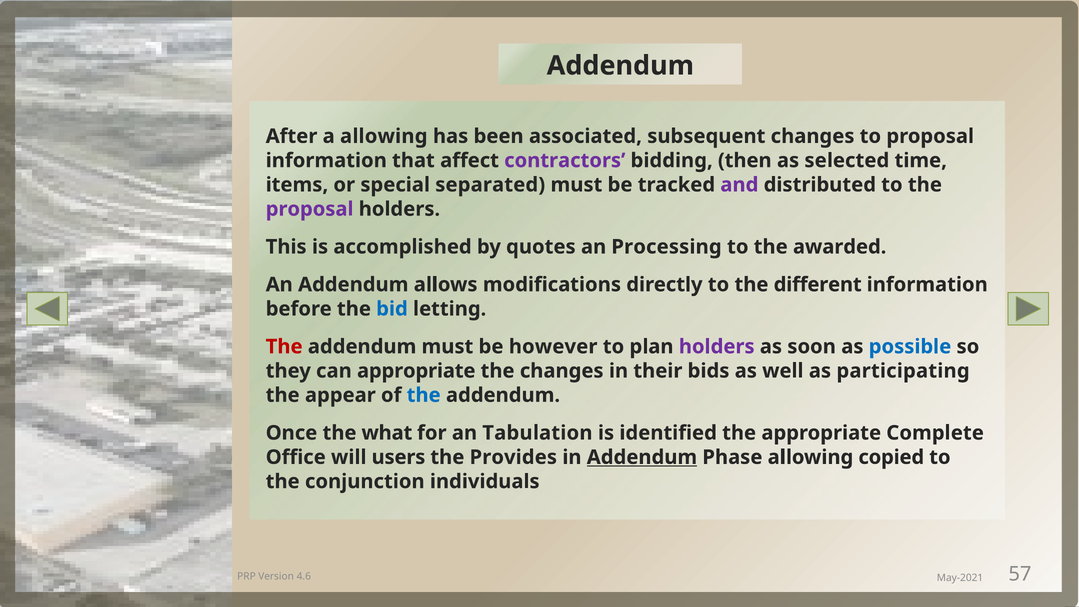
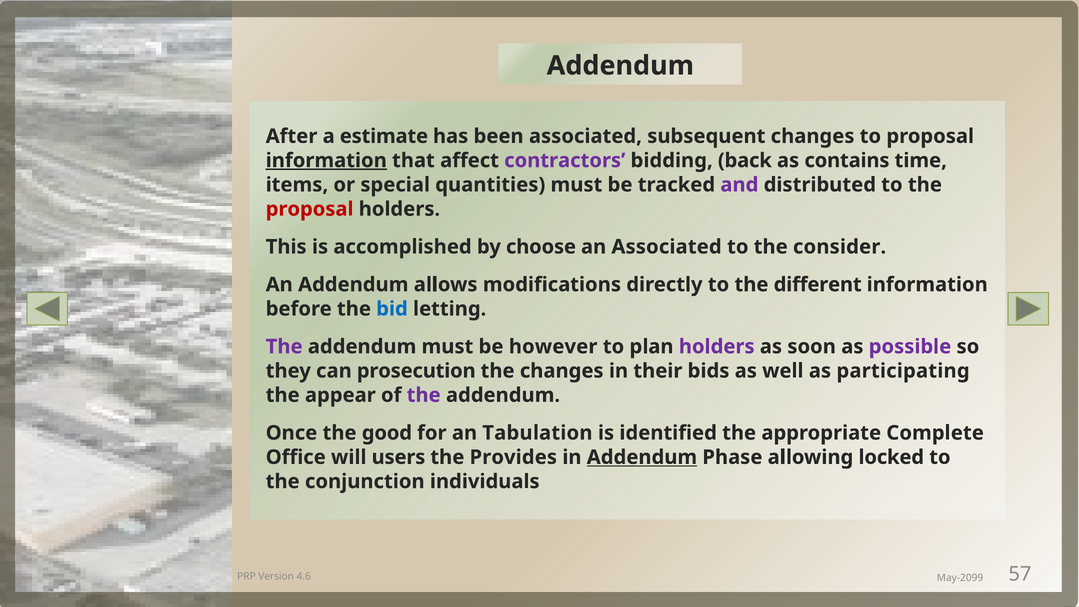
a allowing: allowing -> estimate (384, 136)
information underline: none -> present (326, 160)
then: then -> back (745, 160)
selected: selected -> contains (847, 160)
separated: separated -> quantities (490, 185)
proposal colour: purple -> red (310, 209)
quotes: quotes -> choose (541, 247)
an Processing: Processing -> Associated (667, 247)
awarded: awarded -> consider (840, 247)
The colour: red -> purple (284, 347)
possible colour: blue -> purple (910, 347)
can appropriate: appropriate -> prosecution (416, 371)
the colour: blue -> purple (424, 395)
what: what -> good (387, 433)
copied: copied -> locked (891, 457)
May-2021: May-2021 -> May-2099 (960, 578)
